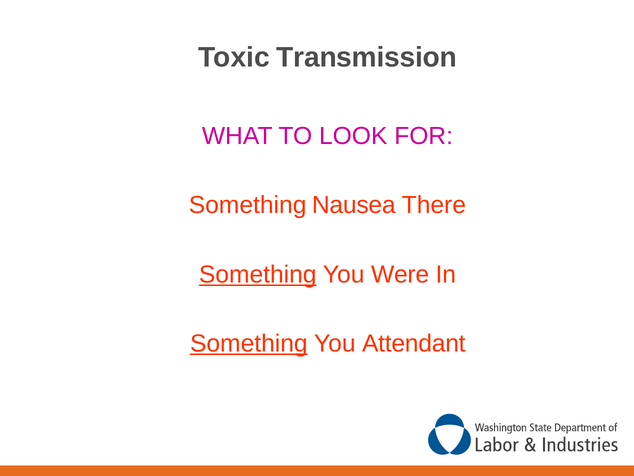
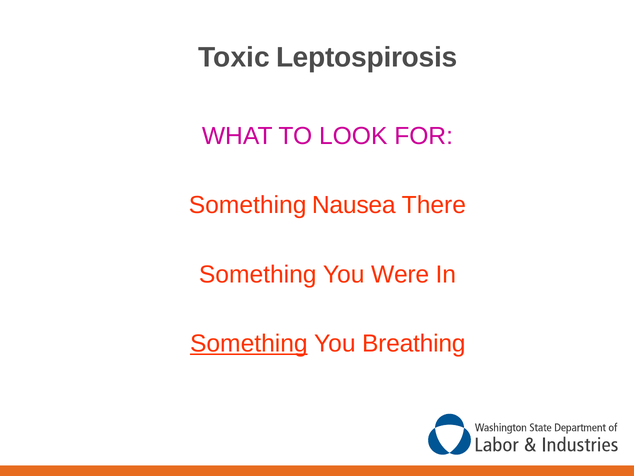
Transmission: Transmission -> Leptospirosis (367, 57)
Something underline: present -> none (258, 274)
Attendant: Attendant -> Breathing (414, 343)
